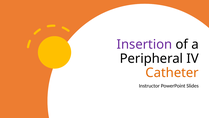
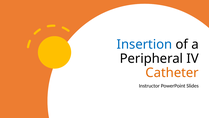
Insertion colour: purple -> blue (144, 44)
